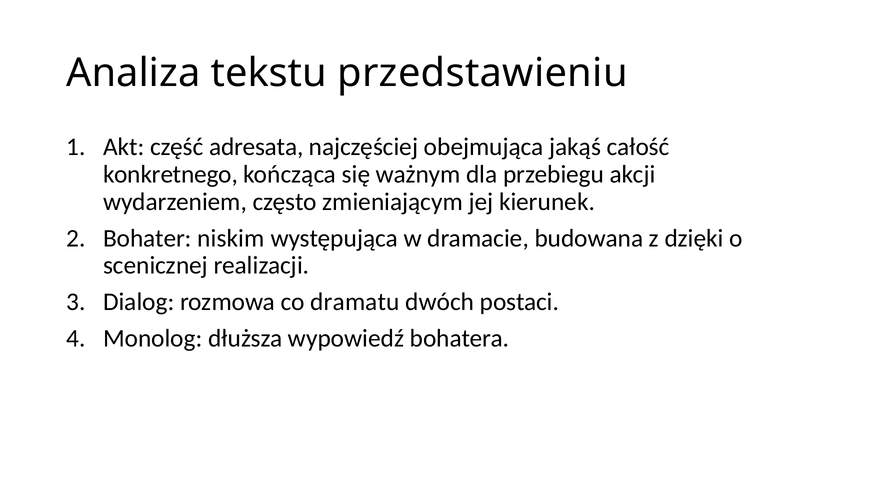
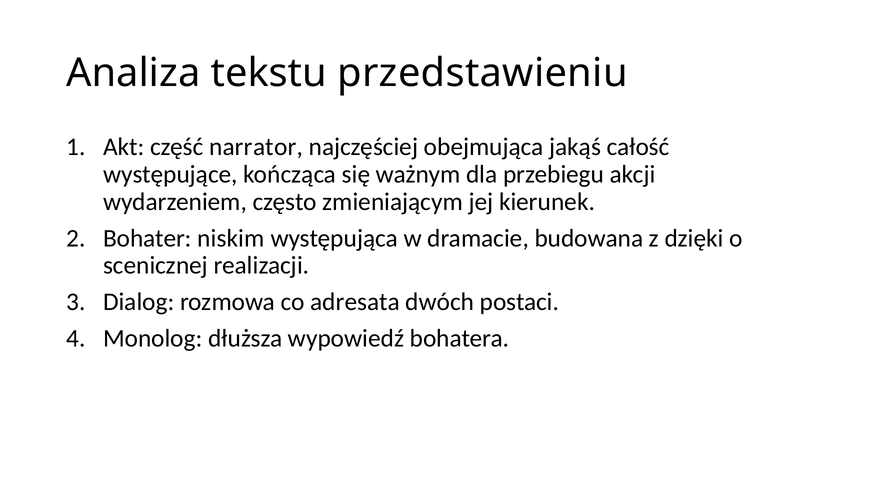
adresata: adresata -> narrator (256, 147)
konkretnego: konkretnego -> występujące (170, 175)
dramatu: dramatu -> adresata (355, 302)
